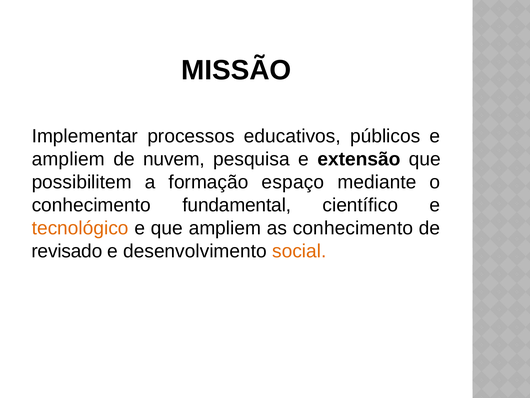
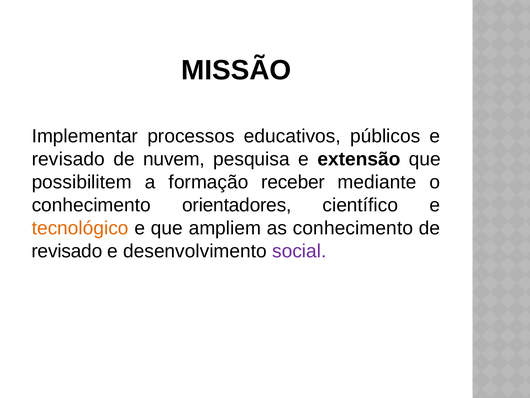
ampliem: ampliem -> revisado (68, 159)
espaço: espaço -> receber (293, 182)
fundamental: fundamental -> orientadores (237, 205)
social colour: orange -> purple (299, 251)
